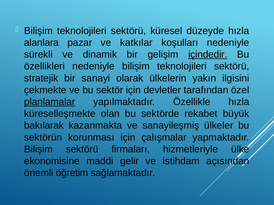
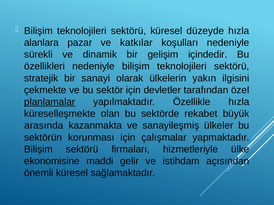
içindedir underline: present -> none (208, 55)
bakılarak: bakılarak -> arasında (44, 126)
önemli öğretim: öğretim -> küresel (72, 173)
